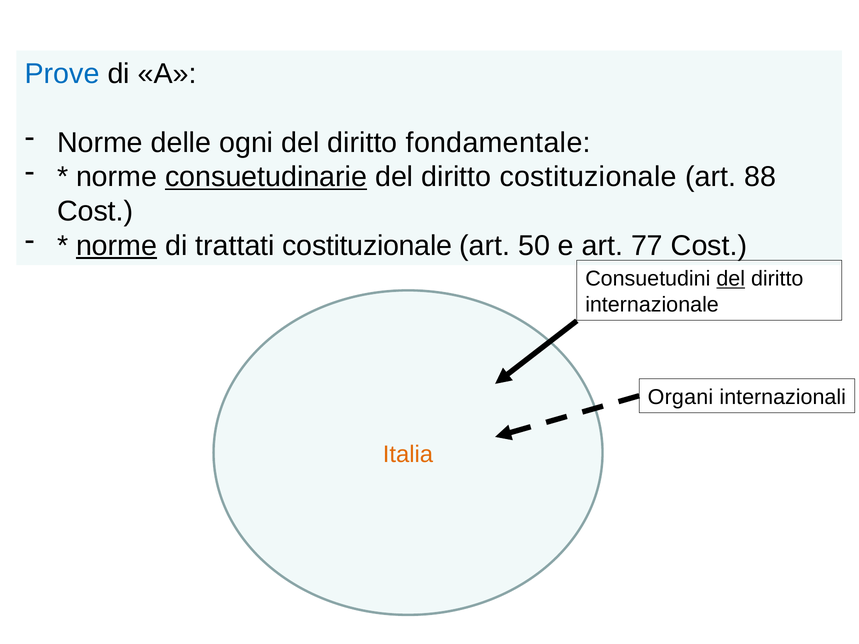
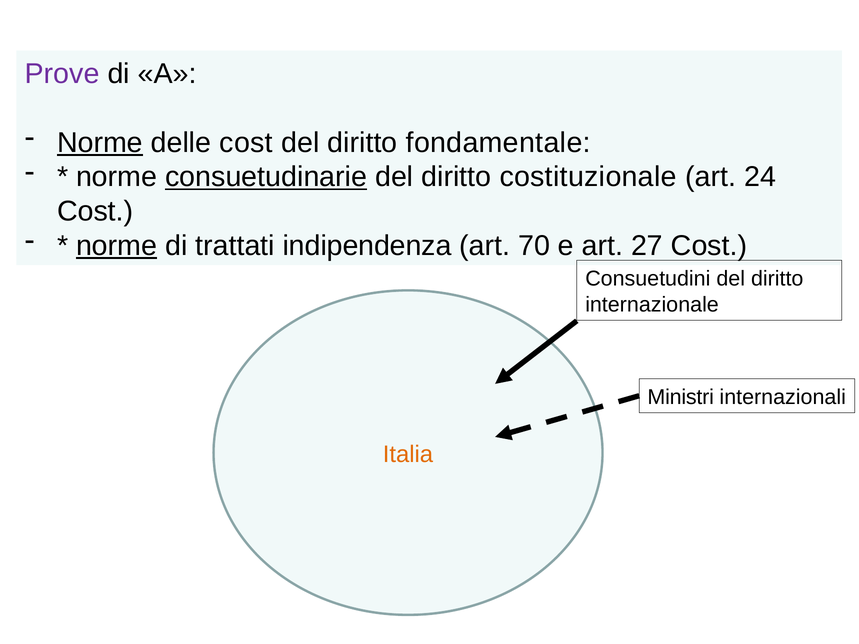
Prove colour: blue -> purple (62, 74)
Norme underline: none -> present (100, 143)
delle ogni: ogni -> cost (246, 143)
88: 88 -> 24 (760, 177)
trattati costituzionale: costituzionale -> indipendenza (367, 246)
50: 50 -> 70 (534, 246)
77: 77 -> 27 (647, 246)
del underline: present -> none (731, 279)
Organi: Organi -> Ministri (681, 397)
